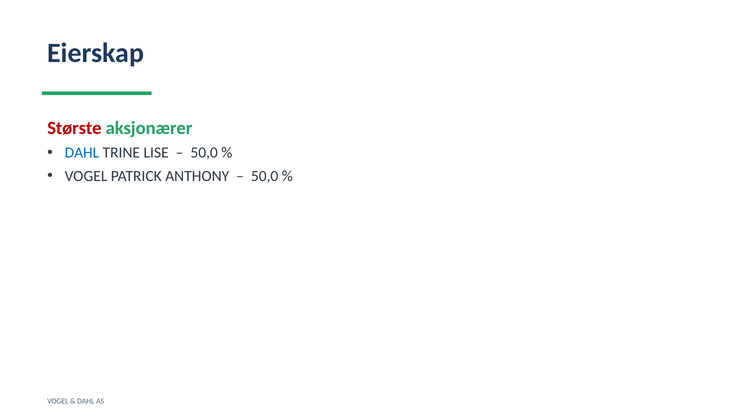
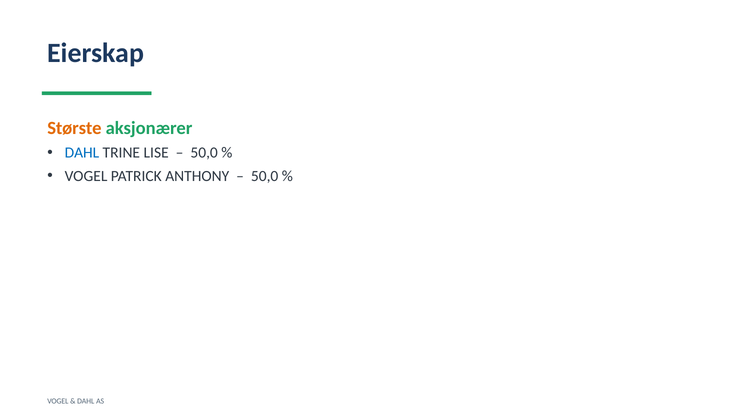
Største colour: red -> orange (74, 128)
